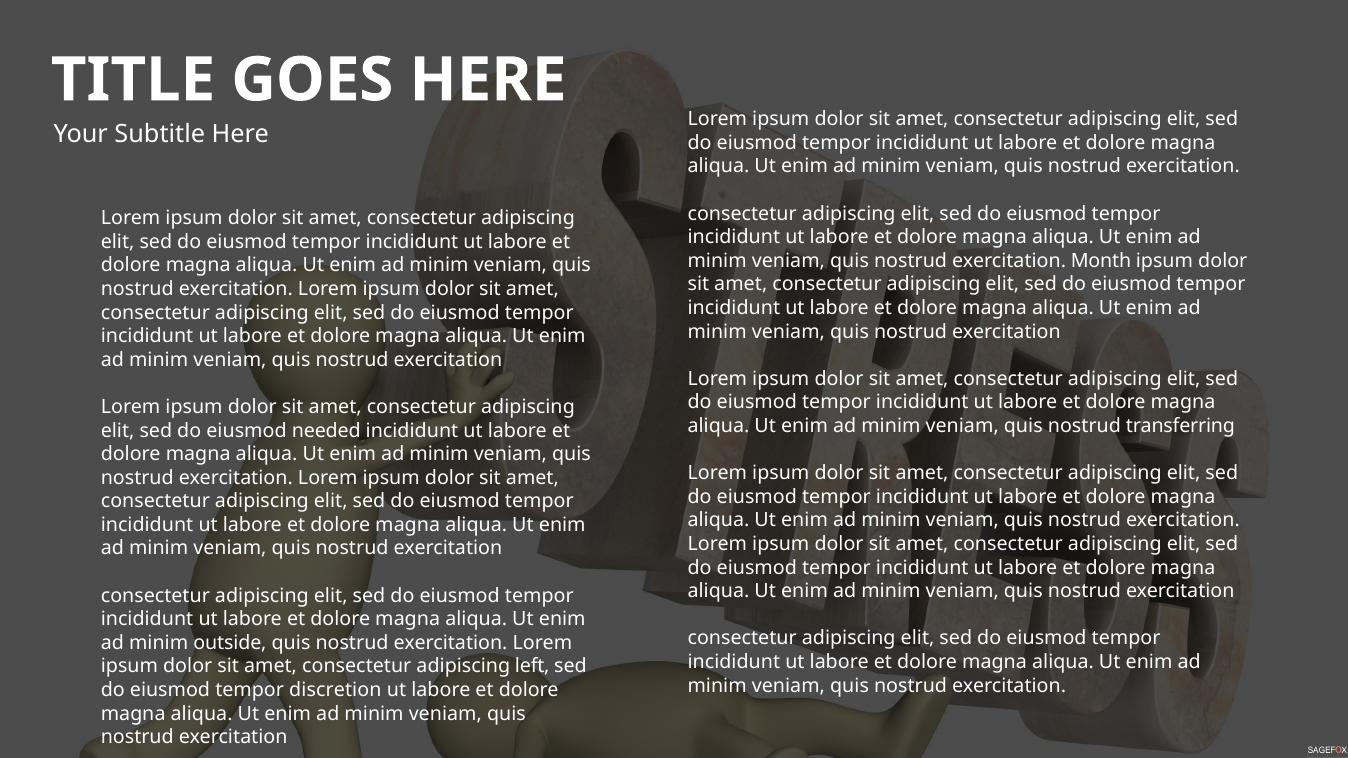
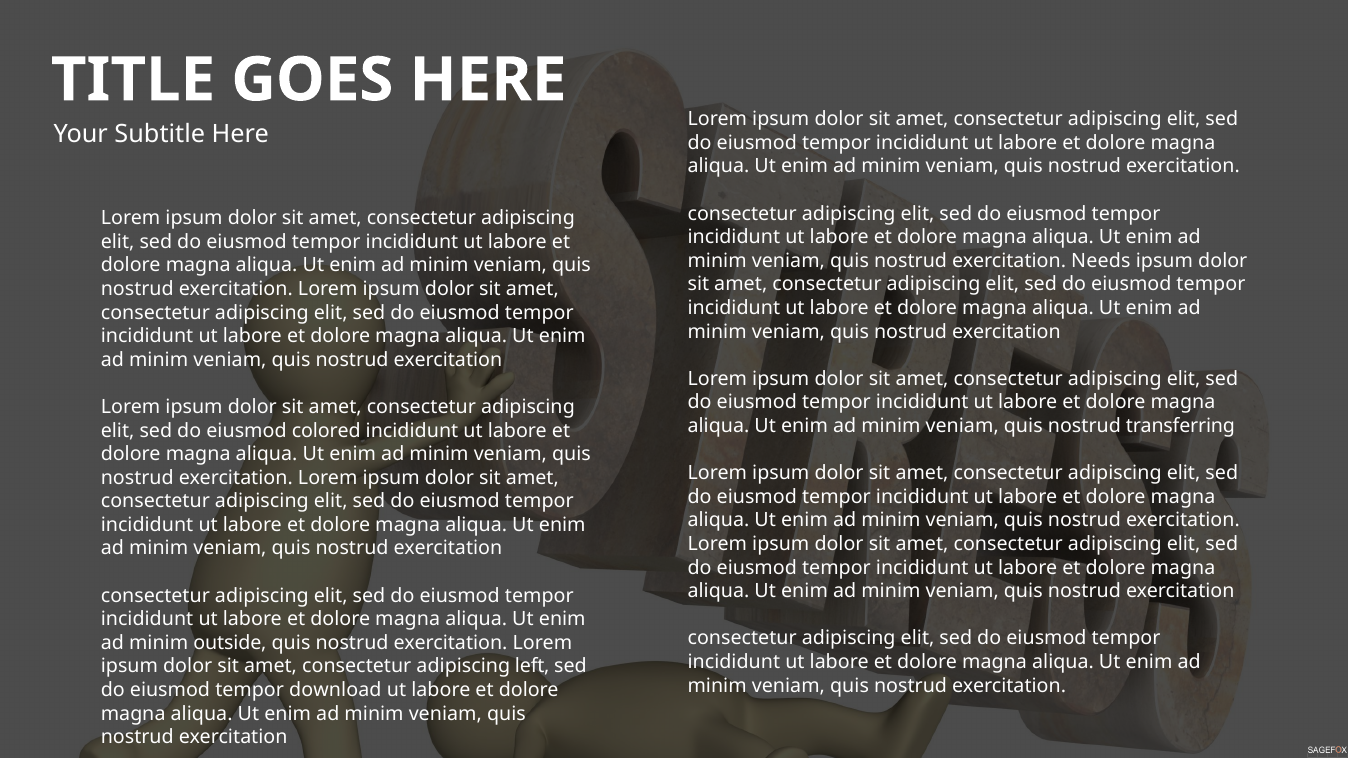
Month: Month -> Needs (1101, 261)
needed: needed -> colored (326, 431)
discretion: discretion -> download (335, 690)
